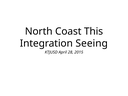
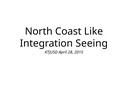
This: This -> Like (94, 31)
